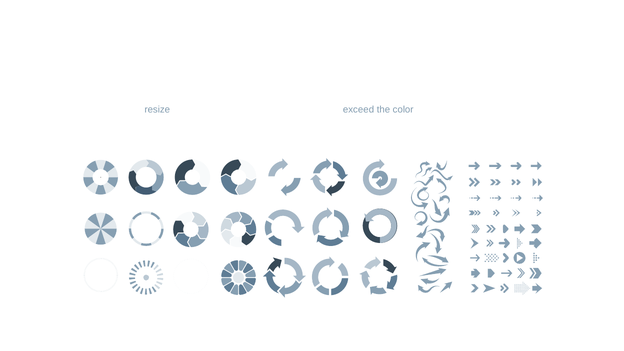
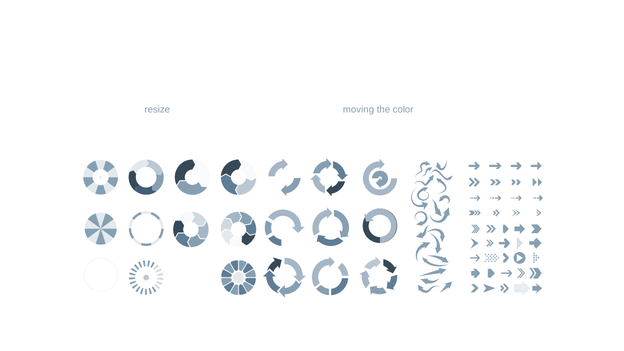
exceed: exceed -> moving (358, 109)
